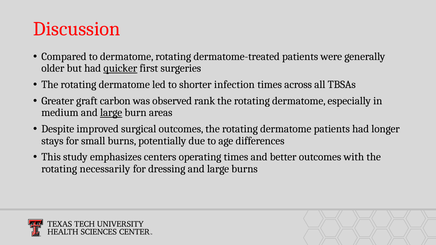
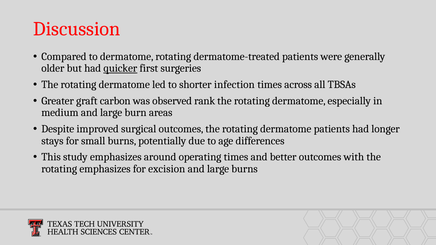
large underline: present -> none (111, 113)
centers: centers -> around (160, 157)
rotating necessarily: necessarily -> emphasizes (105, 169)
dressing: dressing -> excision (167, 169)
